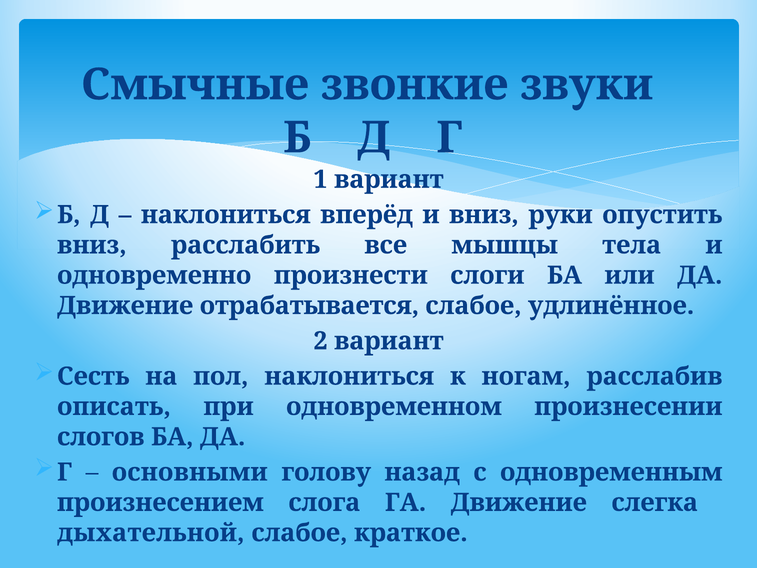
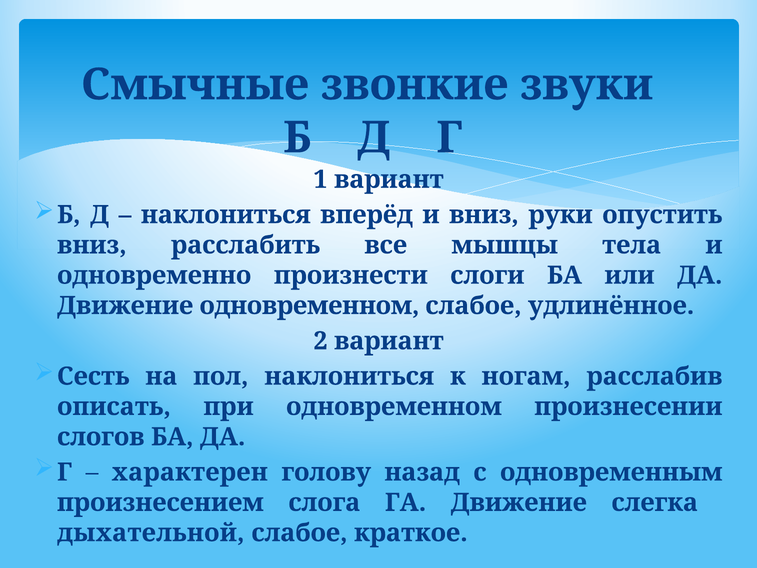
Движение отрабатывается: отрабатывается -> одновременном (309, 306)
основными: основными -> характерен (190, 472)
